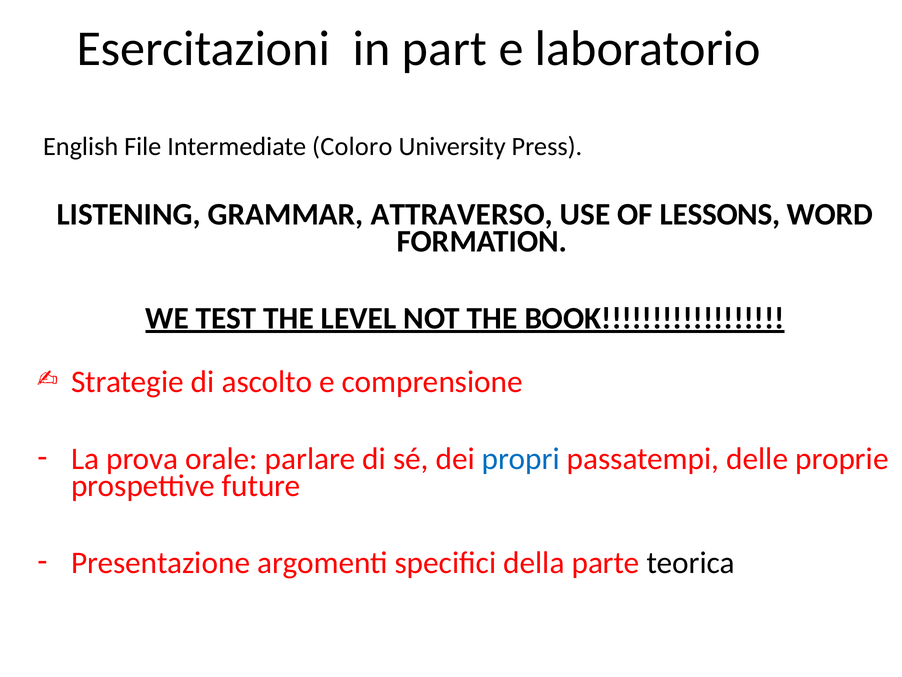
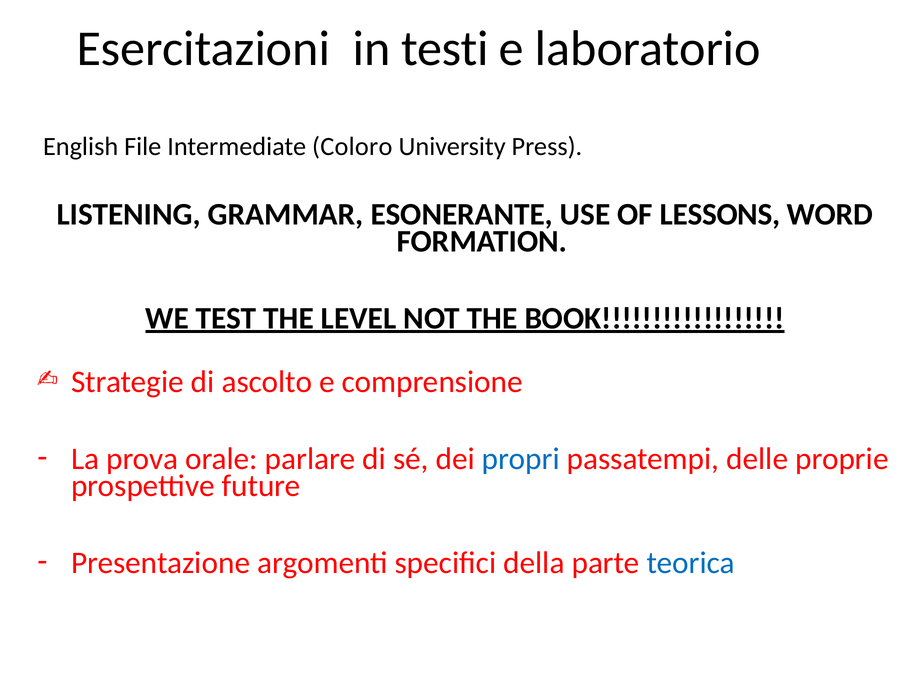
part: part -> testi (445, 48)
ATTRAVERSO: ATTRAVERSO -> ESONERANTE (462, 214)
teorica colour: black -> blue (691, 562)
